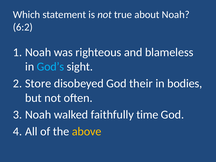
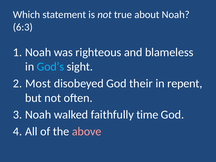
6:2: 6:2 -> 6:3 (23, 27)
Store: Store -> Most (38, 83)
bodies: bodies -> repent (185, 83)
above colour: yellow -> pink (87, 131)
